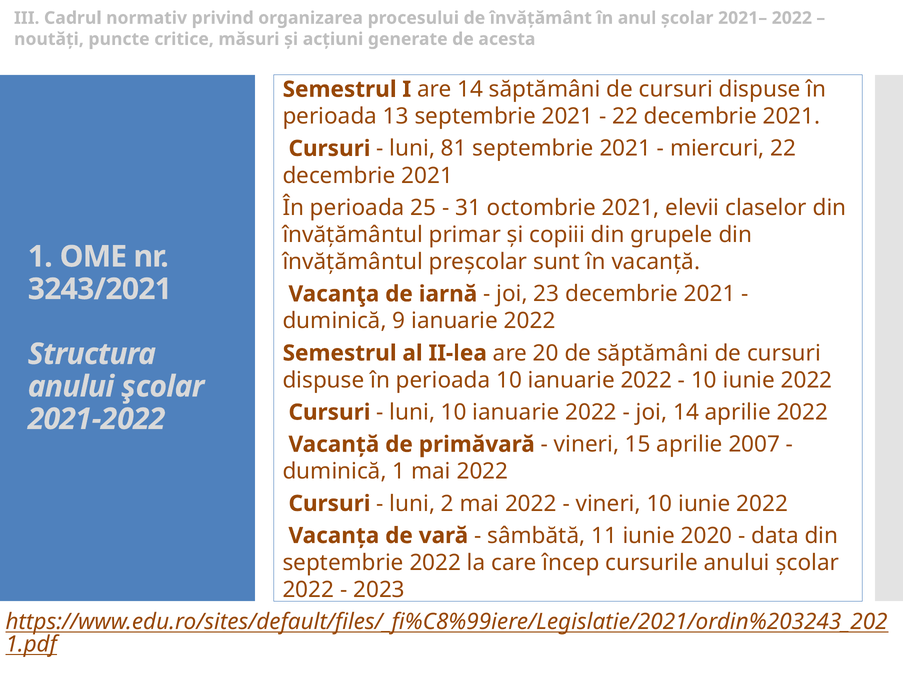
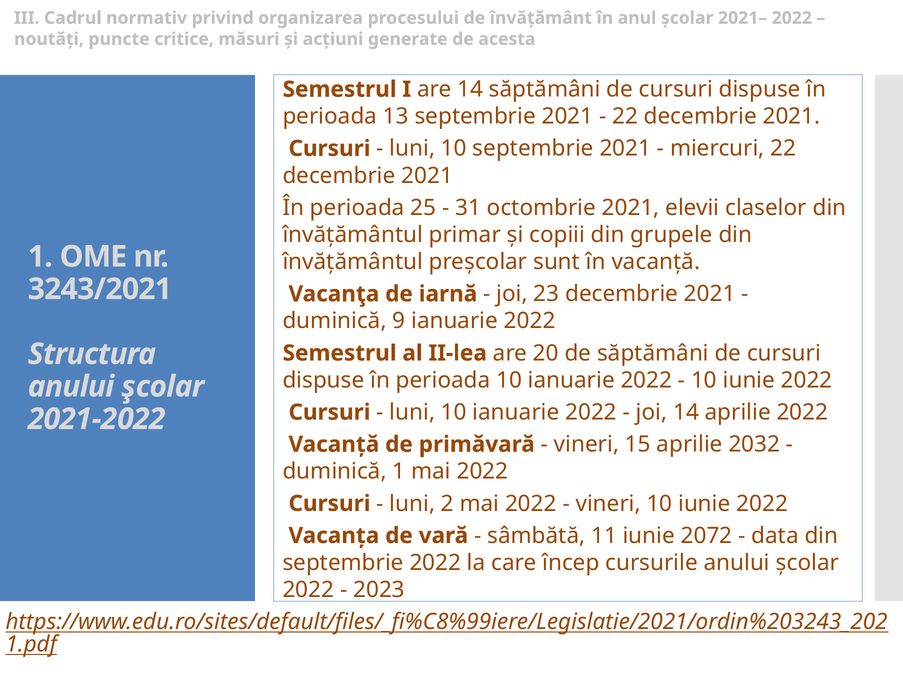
81: 81 -> 10 (454, 149)
2007: 2007 -> 2032 (754, 445)
2020: 2020 -> 2072 (707, 536)
